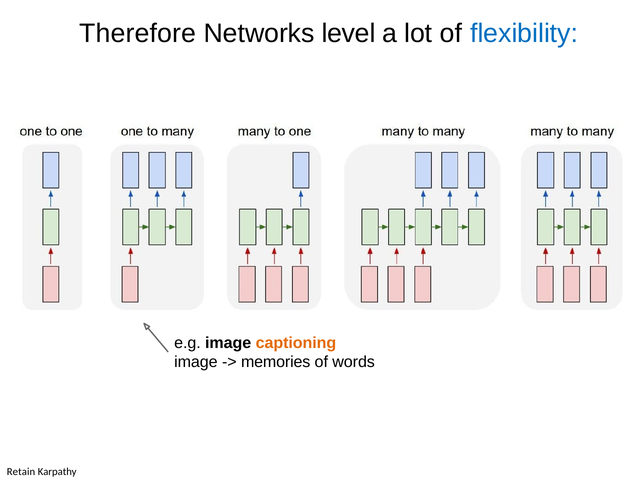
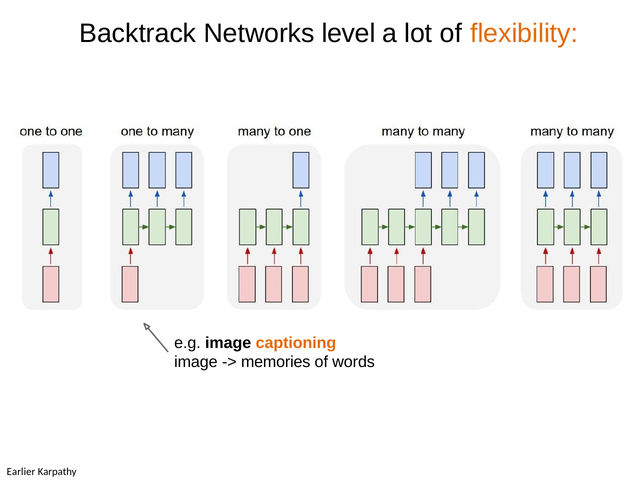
Therefore: Therefore -> Backtrack (138, 33)
flexibility colour: blue -> orange (524, 33)
Retain: Retain -> Earlier (21, 472)
